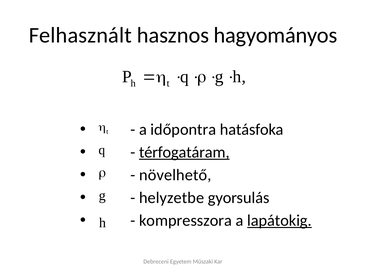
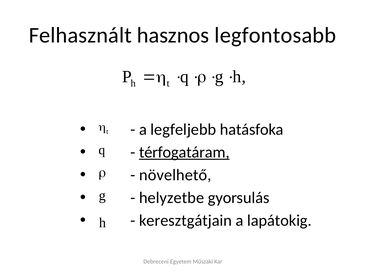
hagyományos: hagyományos -> legfontosabb (275, 35)
időpontra: időpontra -> legfeljebb (183, 130)
kompresszora: kompresszora -> keresztgátjain (185, 221)
lapátokig underline: present -> none (279, 221)
